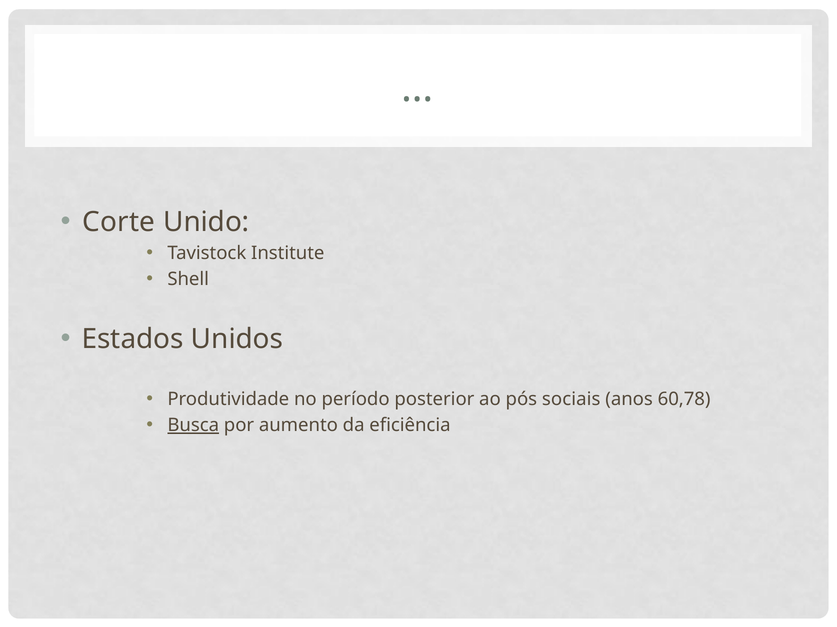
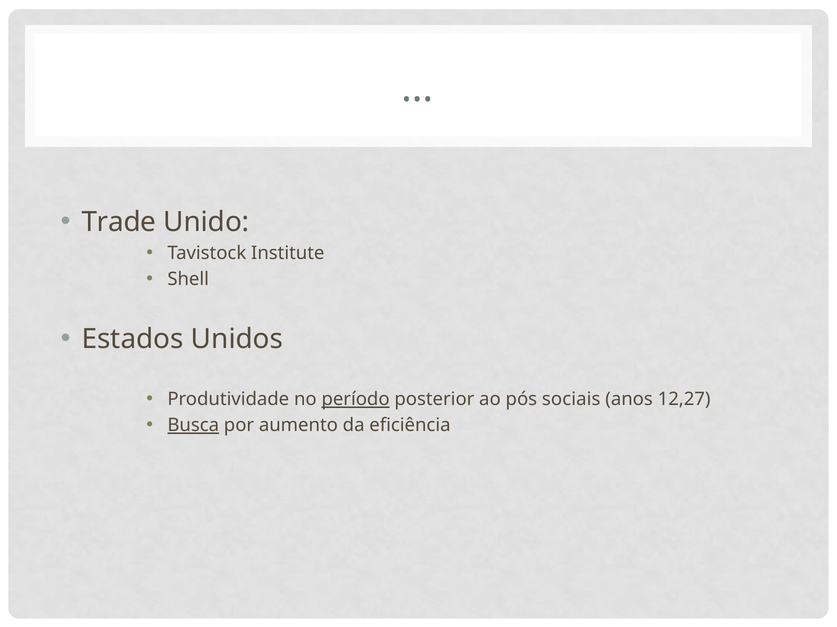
Corte: Corte -> Trade (119, 222)
período underline: none -> present (356, 400)
60,78: 60,78 -> 12,27 (684, 400)
